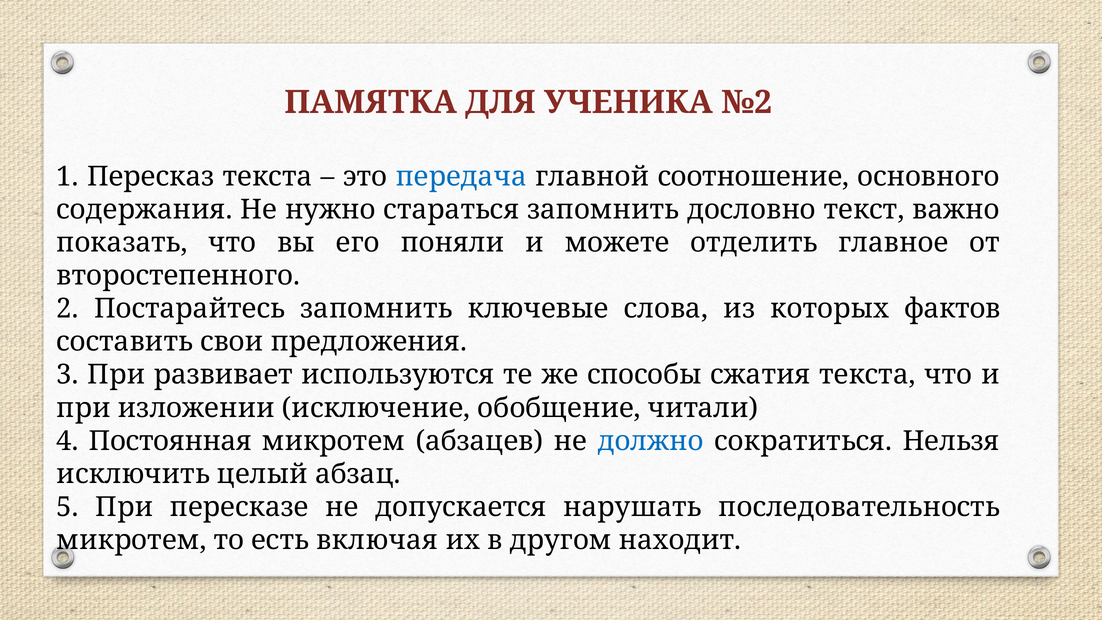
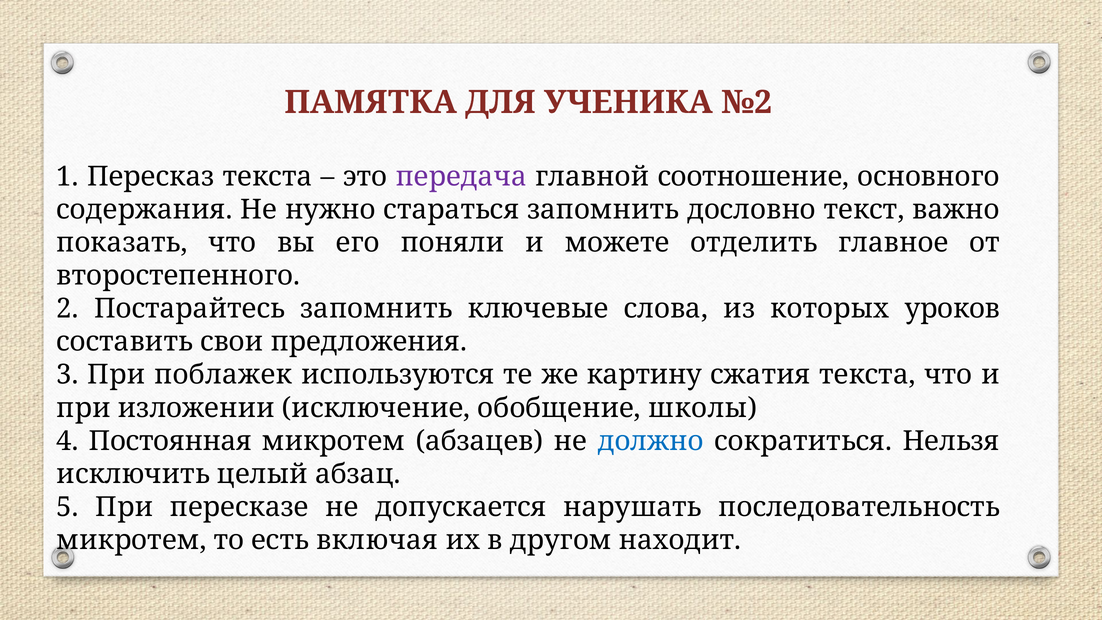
передача colour: blue -> purple (461, 176)
фактов: фактов -> уроков (952, 309)
развивает: развивает -> поблажек (223, 375)
способы: способы -> картину (644, 375)
читали: читали -> школы (703, 408)
